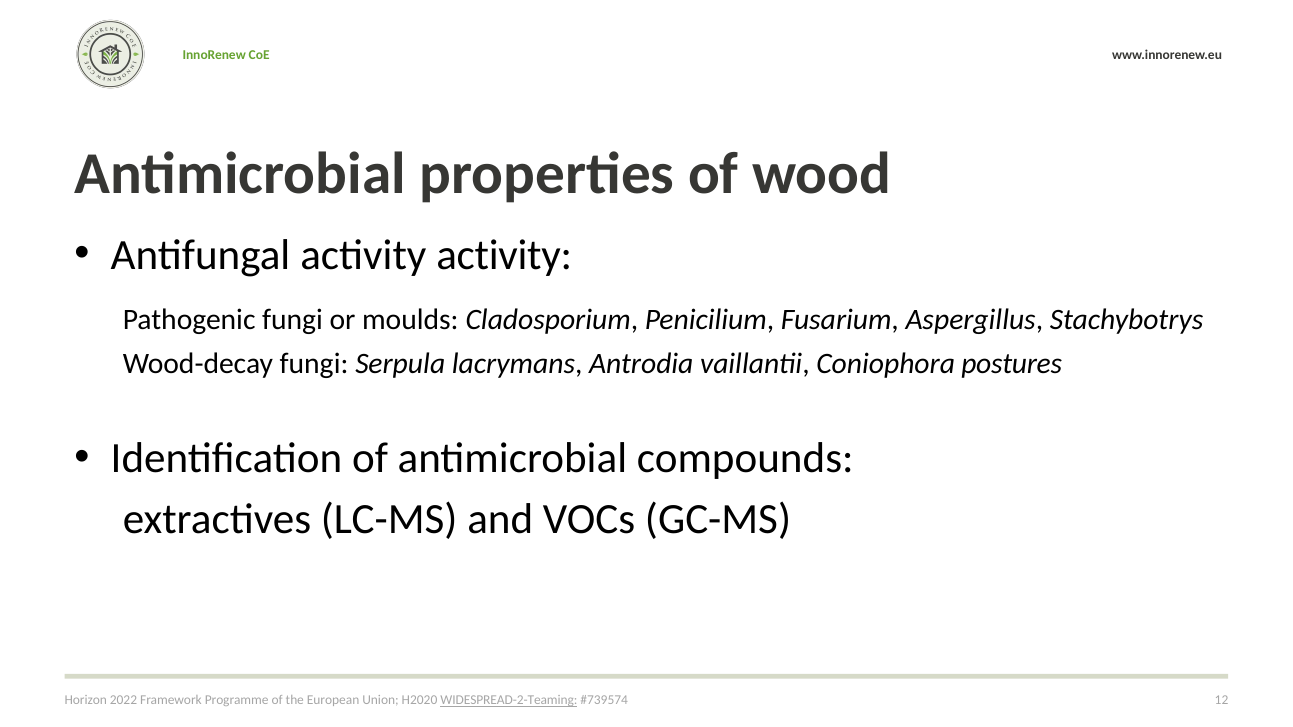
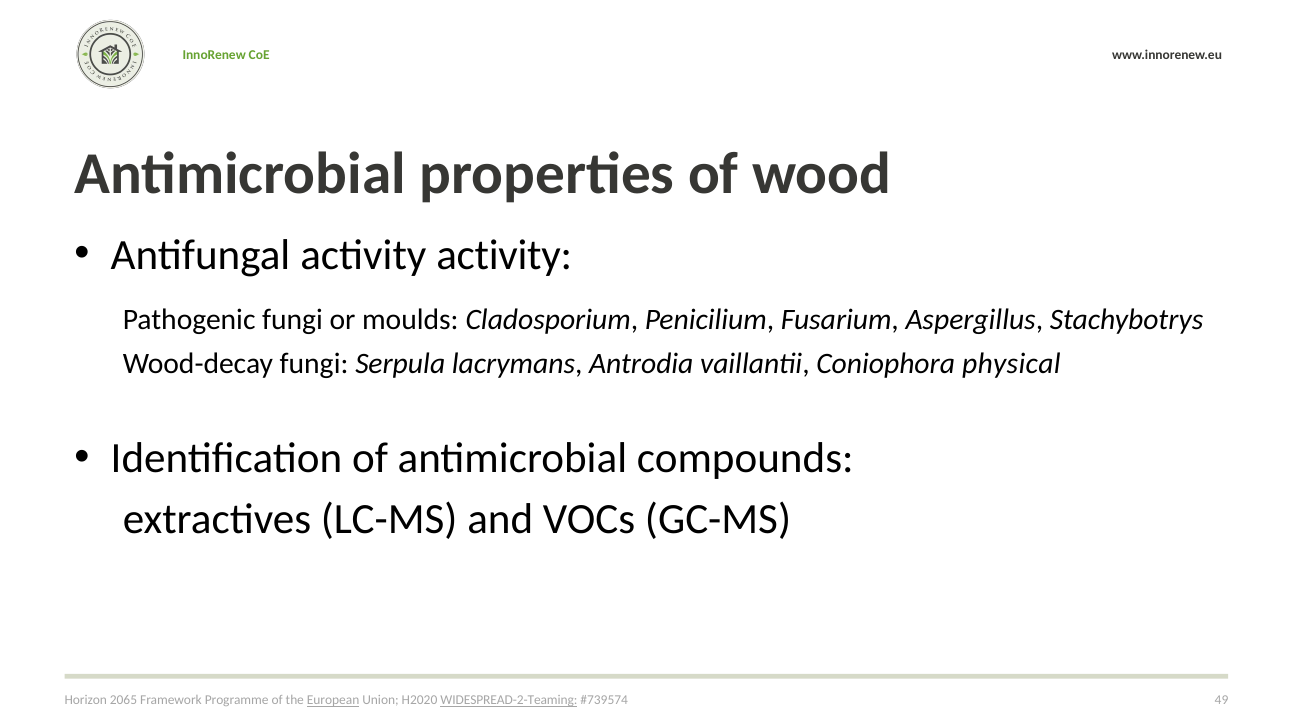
postures: postures -> physical (1011, 364)
2022: 2022 -> 2065 (124, 701)
European underline: none -> present (333, 701)
12: 12 -> 49 (1222, 701)
